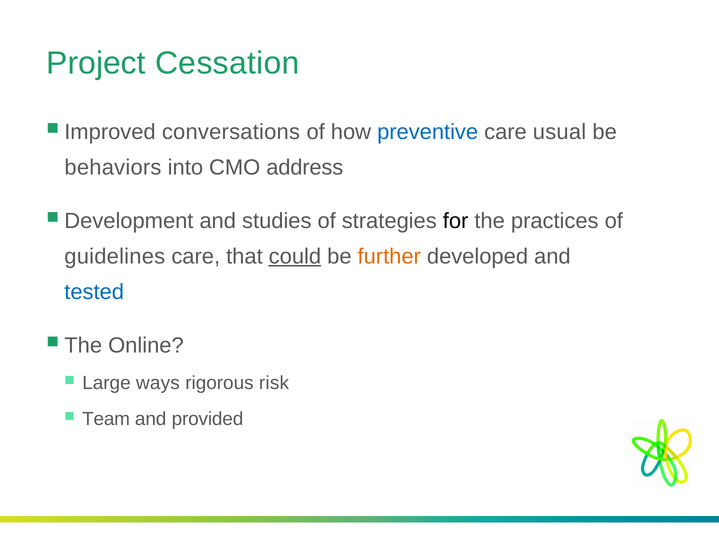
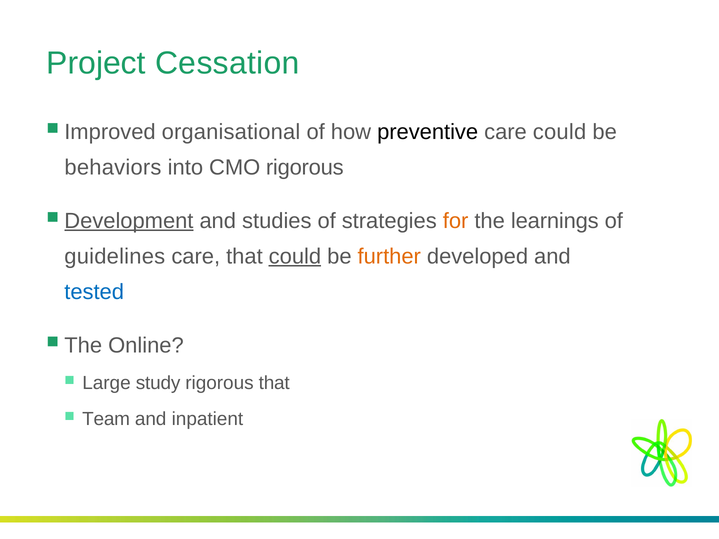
conversations: conversations -> organisational (231, 132)
preventive colour: blue -> black (428, 132)
care usual: usual -> could (560, 132)
CMO address: address -> rigorous (305, 167)
Development underline: none -> present (129, 221)
for colour: black -> orange (456, 221)
practices: practices -> learnings (555, 221)
ways: ways -> study (158, 383)
rigorous risk: risk -> that (274, 383)
provided: provided -> inpatient (207, 419)
